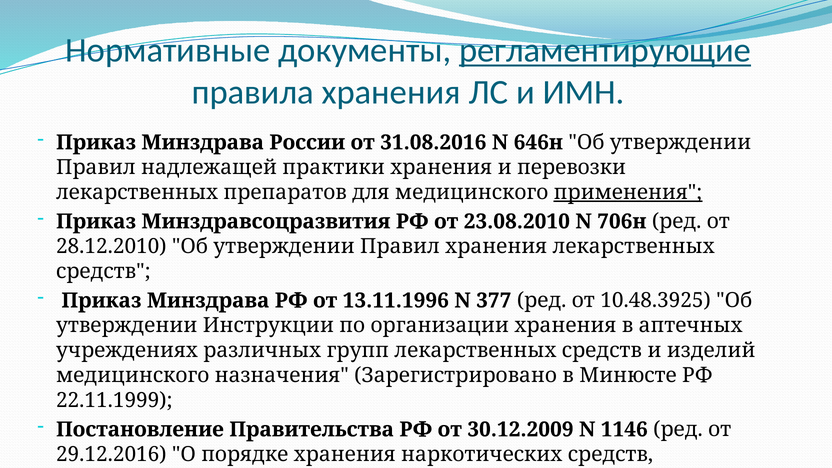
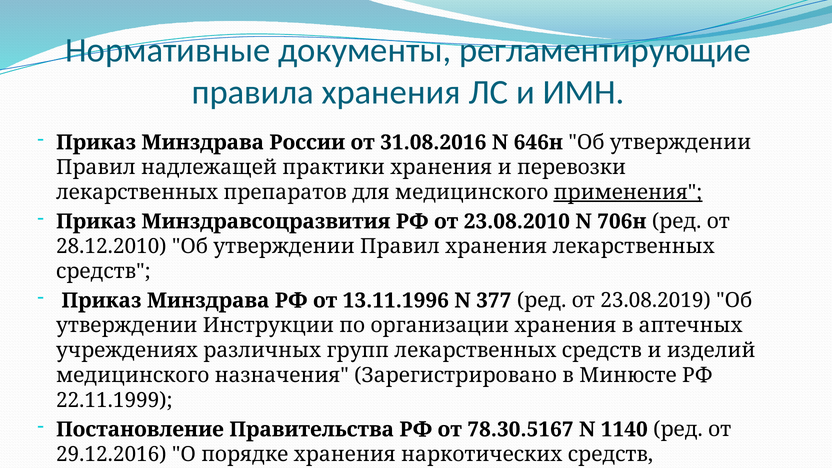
регламентирующие underline: present -> none (605, 51)
10.48.3925: 10.48.3925 -> 23.08.2019 (656, 301)
30.12.2009: 30.12.2009 -> 78.30.5167 (520, 429)
1146: 1146 -> 1140 (624, 429)
